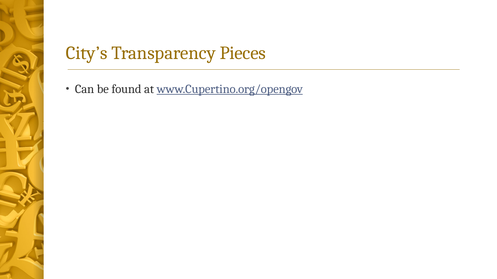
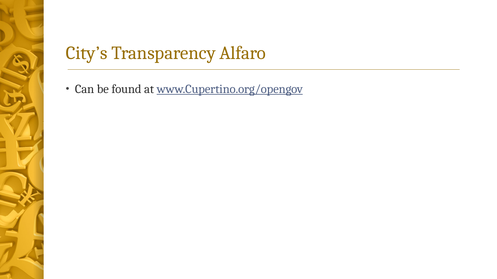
Pieces: Pieces -> Alfaro (243, 53)
